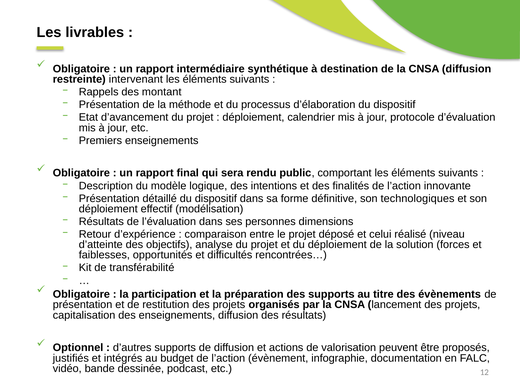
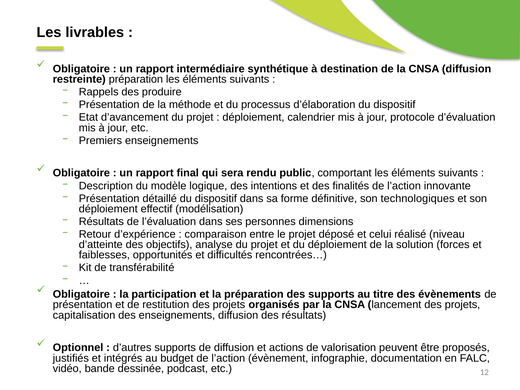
restreinte intervenant: intervenant -> préparation (136, 79)
montant: montant -> produire (162, 92)
